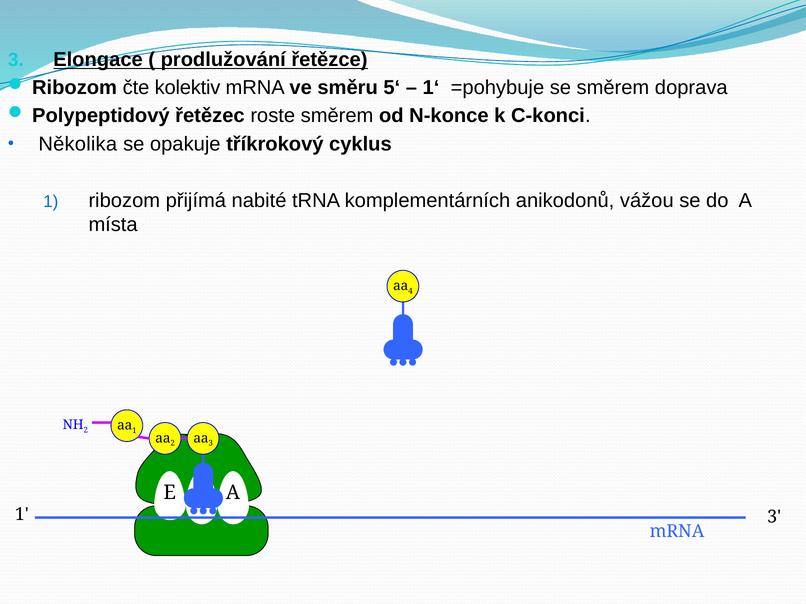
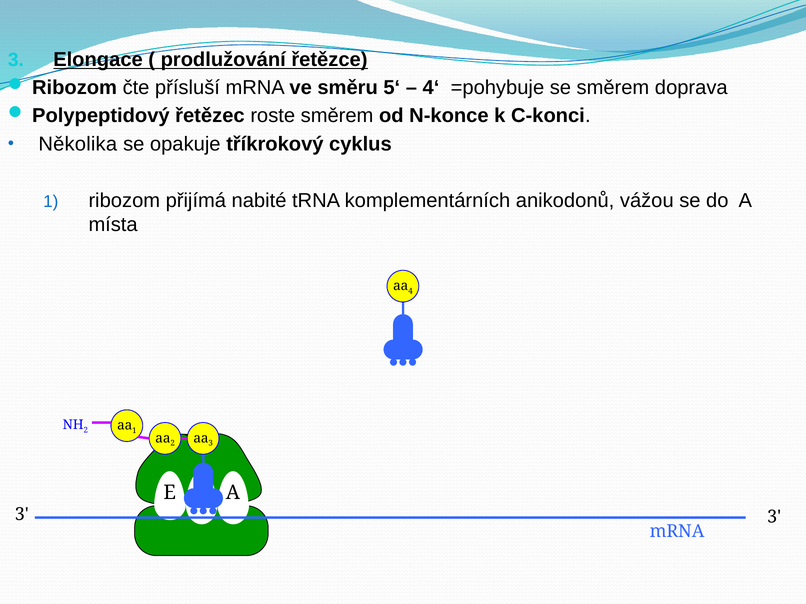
kolektiv: kolektiv -> přísluší (187, 88)
1‘: 1‘ -> 4‘ (431, 88)
1: 1 -> 3 (22, 515)
